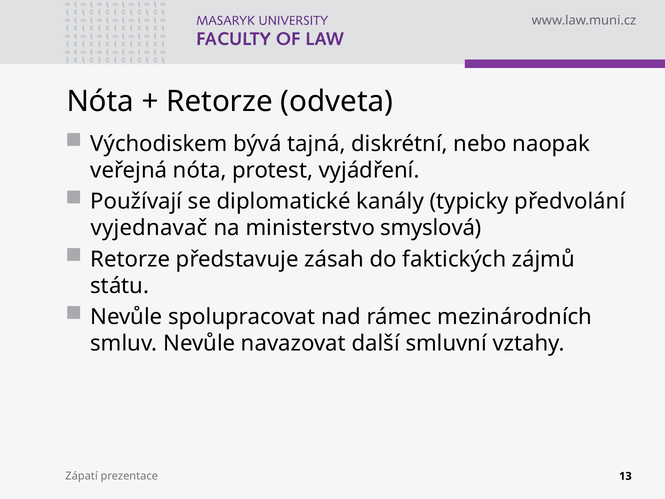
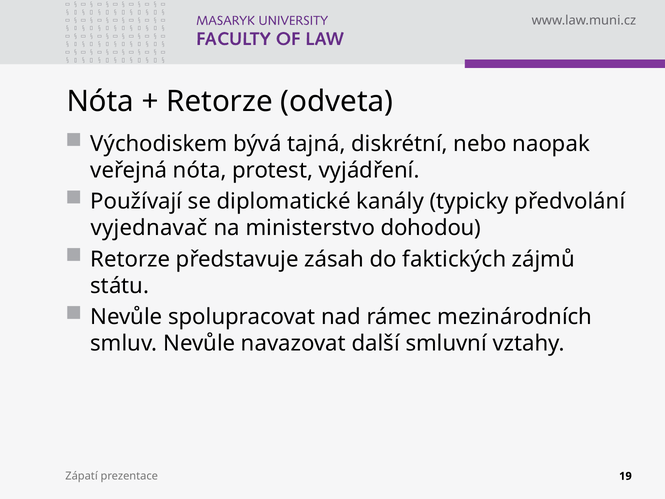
smyslová: smyslová -> dohodou (431, 228)
13: 13 -> 19 (625, 476)
